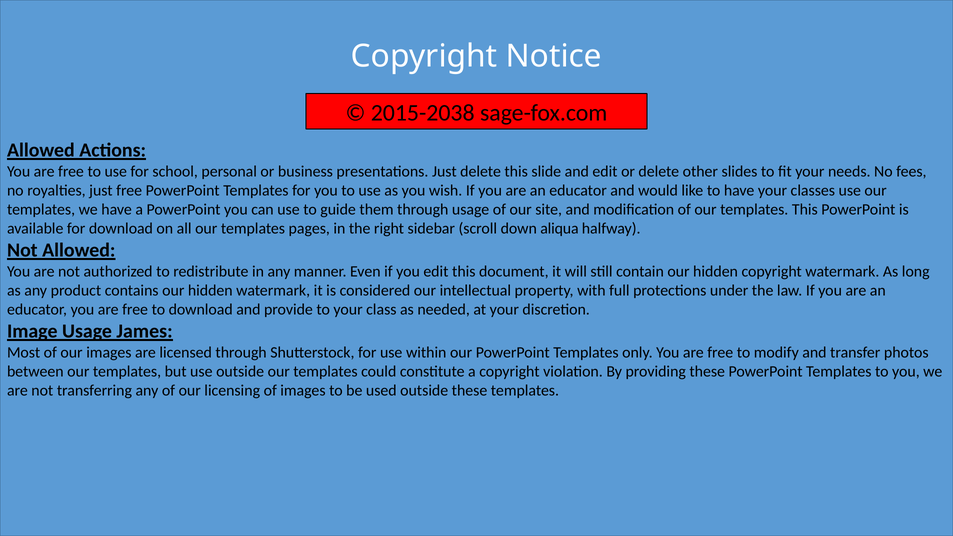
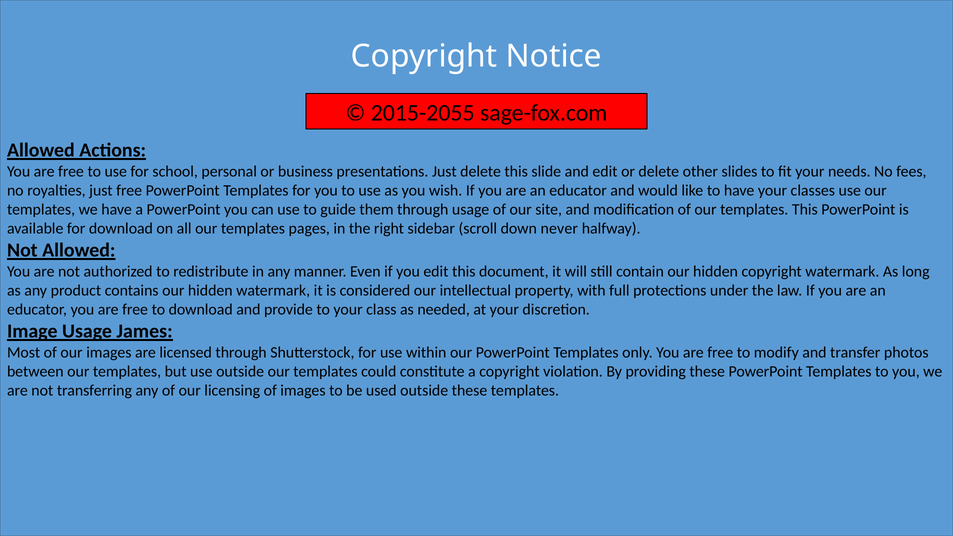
2015-2038: 2015-2038 -> 2015-2055 (423, 113)
aliqua: aliqua -> never (559, 229)
